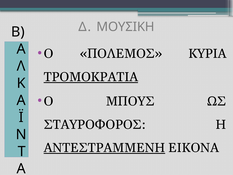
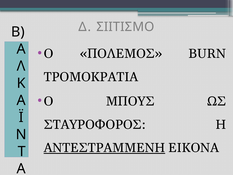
ΜΟΥΣΙΚΗ: ΜΟΥΣΙΚΗ -> ΣΙΙΤΙΣΜΟ (125, 27)
ΚΥΡΙΑ: ΚΥΡΙΑ -> BURN (207, 54)
ΤΡΟΜΟΚΡΑΤΙΑ underline: present -> none (91, 77)
